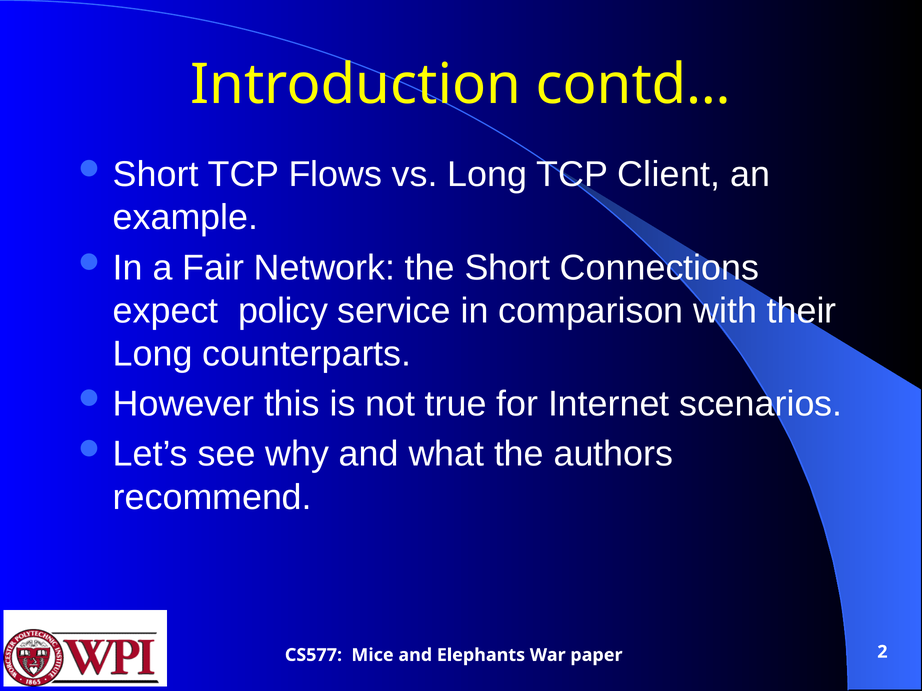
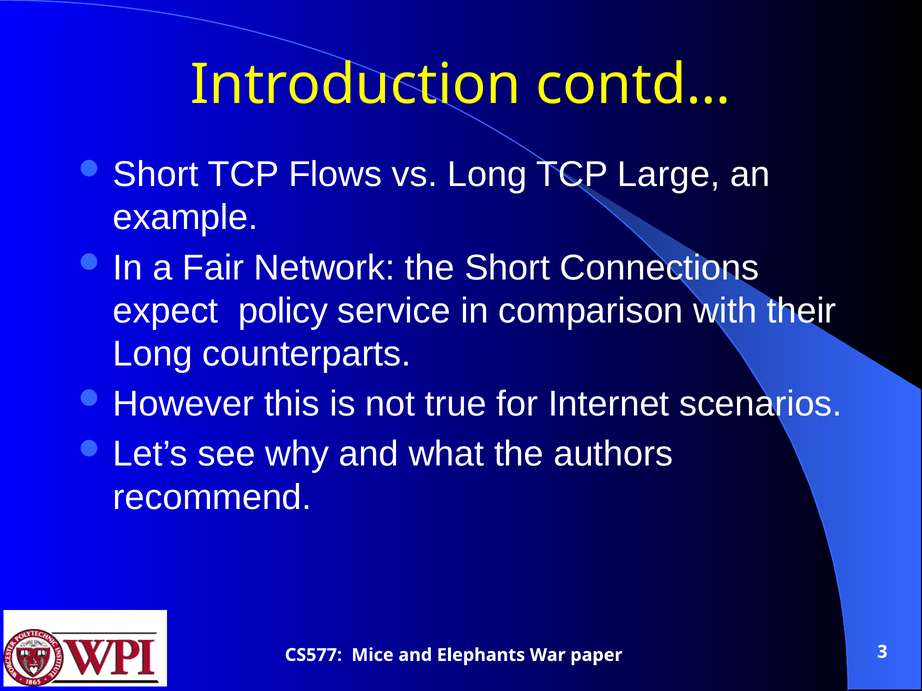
Client: Client -> Large (669, 175)
2: 2 -> 3 (882, 652)
